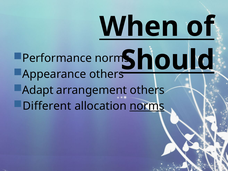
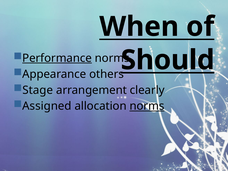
Performance underline: none -> present (57, 58)
Adapt: Adapt -> Stage (38, 90)
arrangement others: others -> clearly (147, 90)
Different: Different -> Assigned (47, 106)
